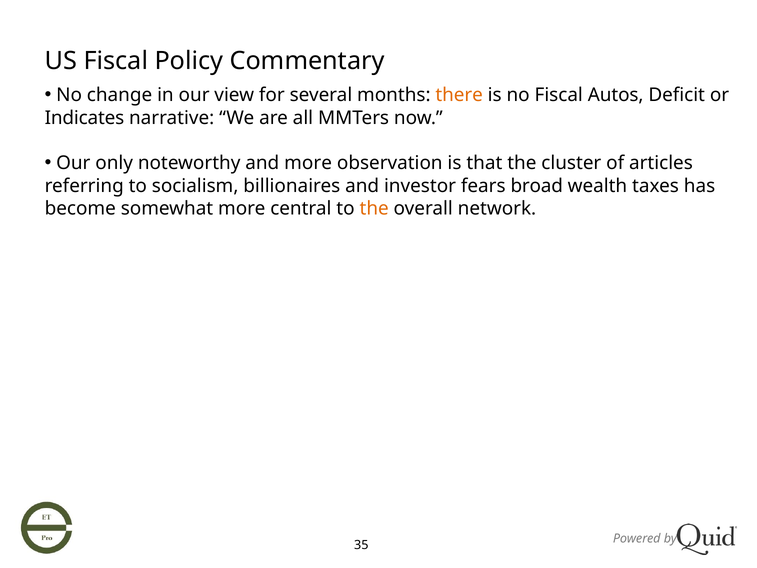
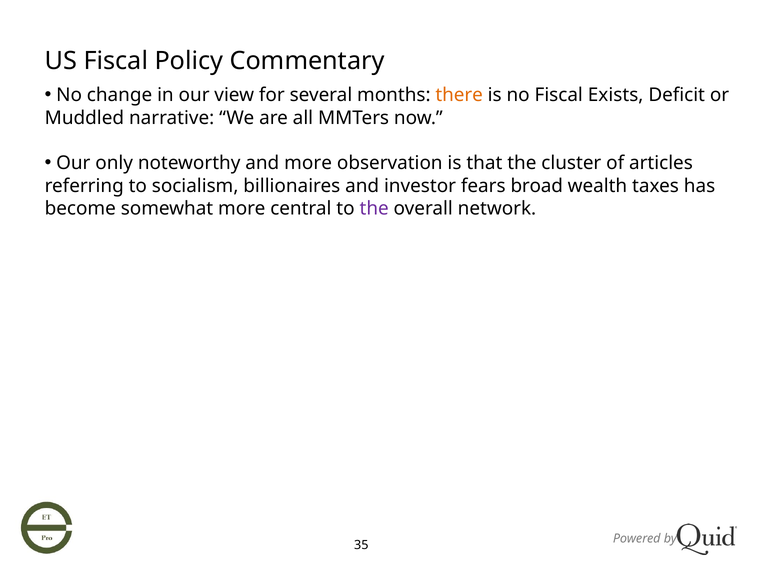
Autos: Autos -> Exists (616, 95)
Indicates: Indicates -> Muddled (84, 118)
the colour: orange -> purple (374, 209)
